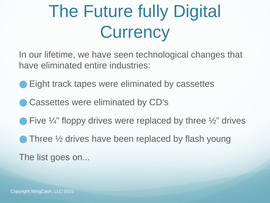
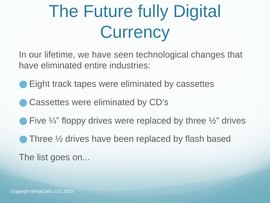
young: young -> based (219, 139)
